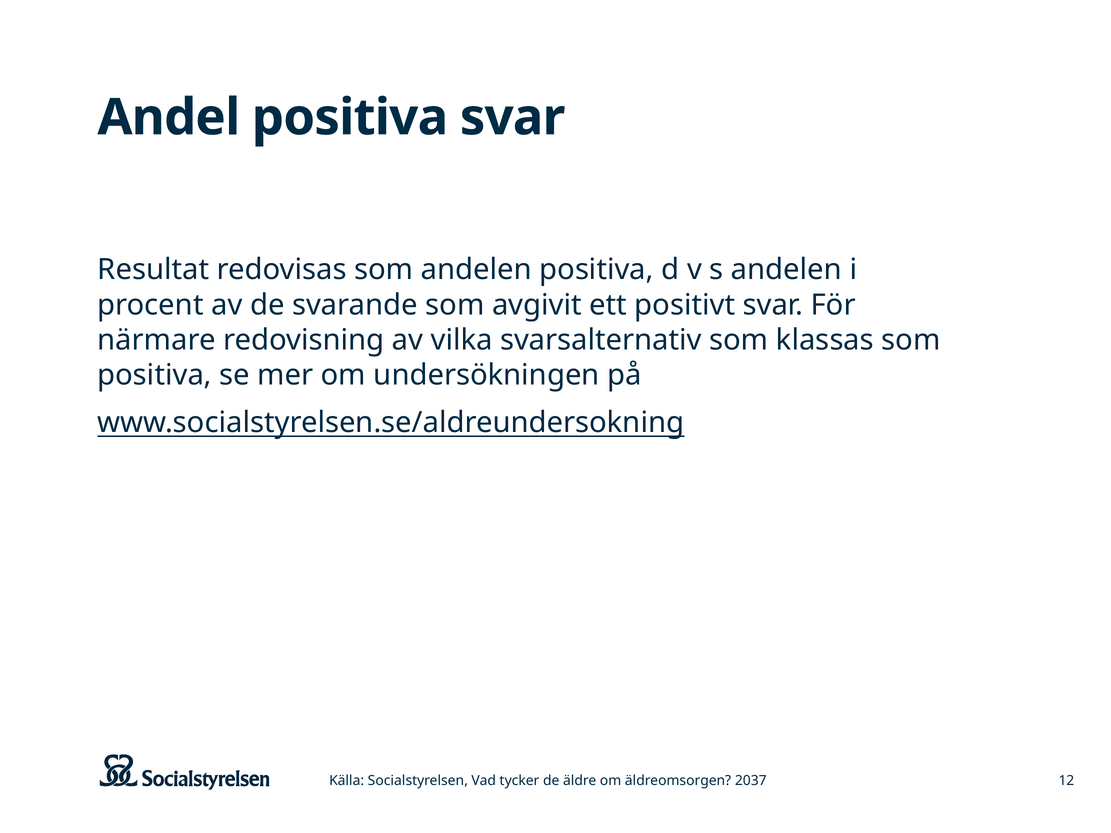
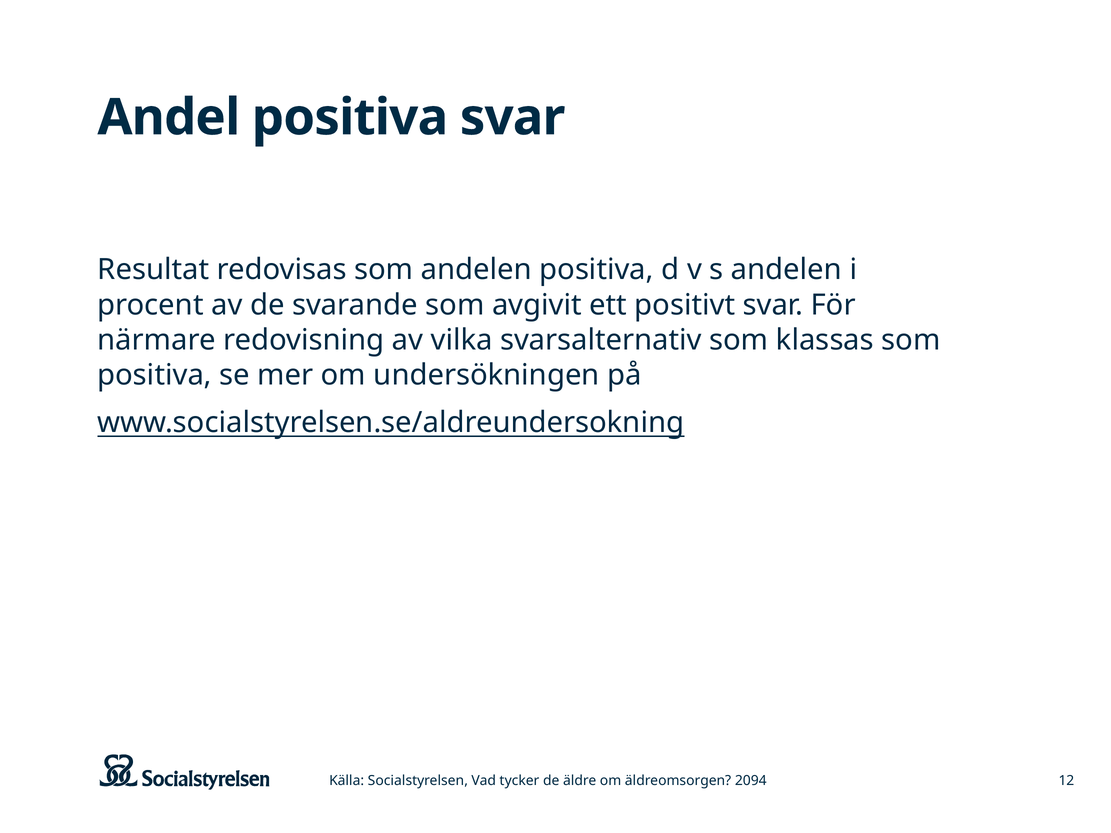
2037: 2037 -> 2094 (751, 781)
